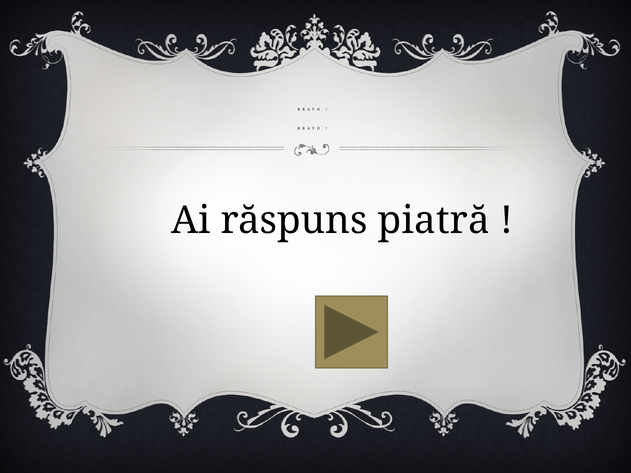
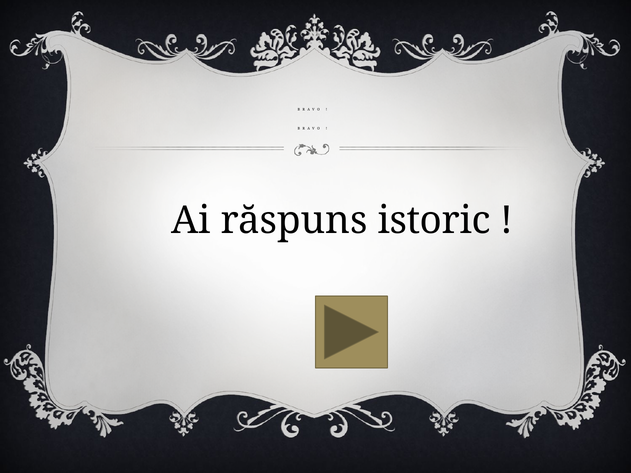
piatră: piatră -> istoric (434, 220)
